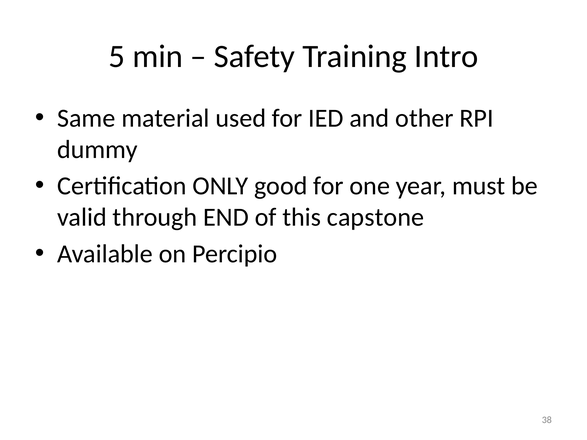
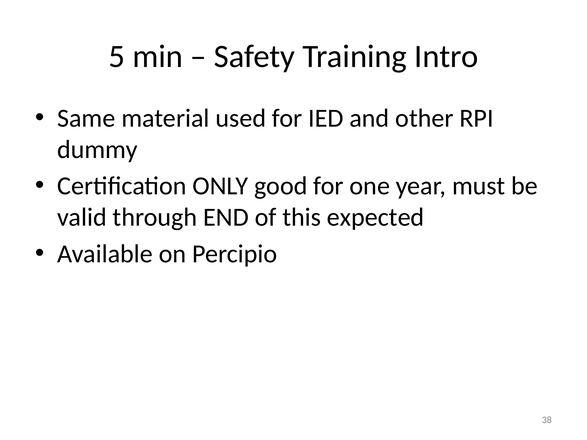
capstone: capstone -> expected (376, 218)
